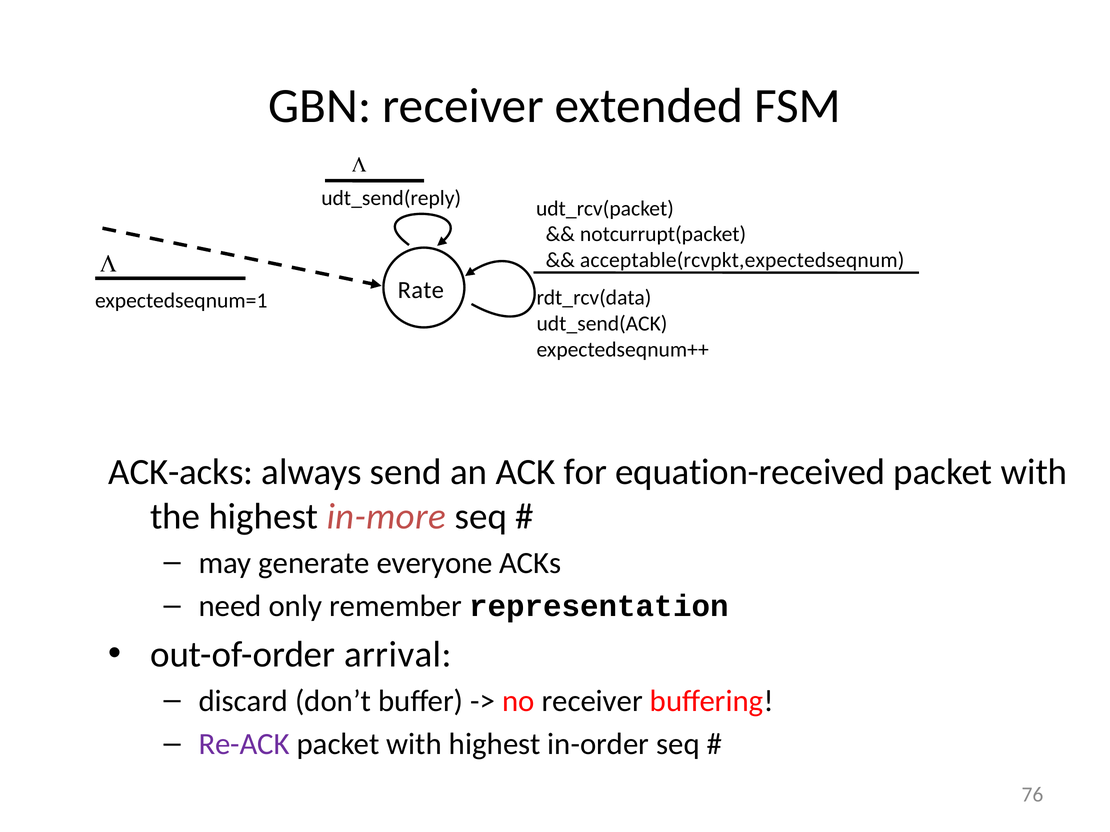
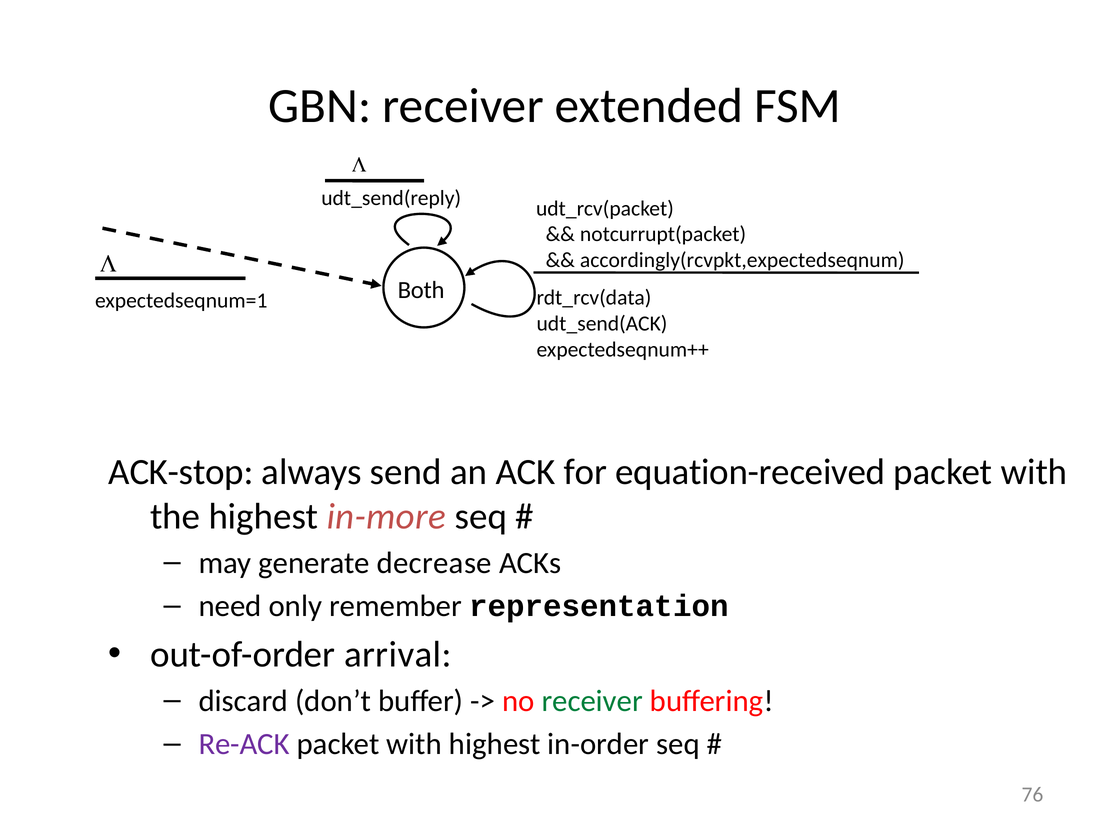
acceptable(rcvpkt,expectedseqnum: acceptable(rcvpkt,expectedseqnum -> accordingly(rcvpkt,expectedseqnum (742, 260)
Rate: Rate -> Both (421, 290)
ACK-acks: ACK-acks -> ACK-stop (181, 472)
everyone: everyone -> decrease (434, 563)
receiver colour: black -> green (592, 701)
